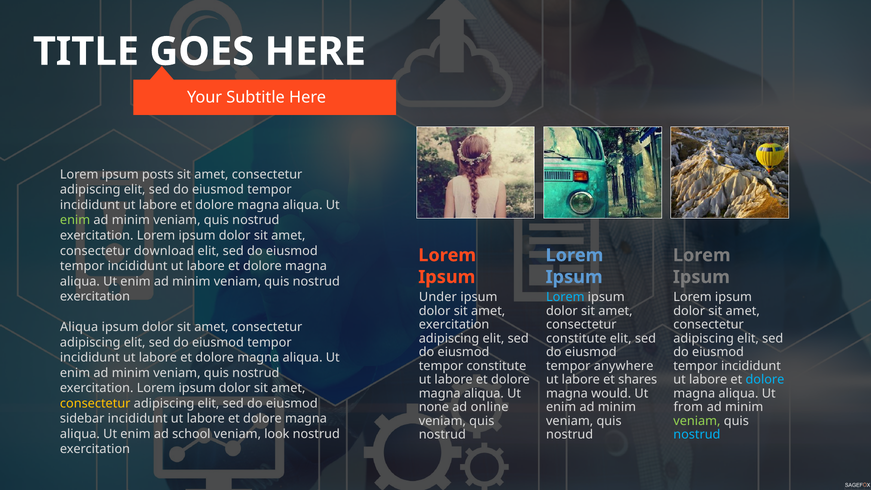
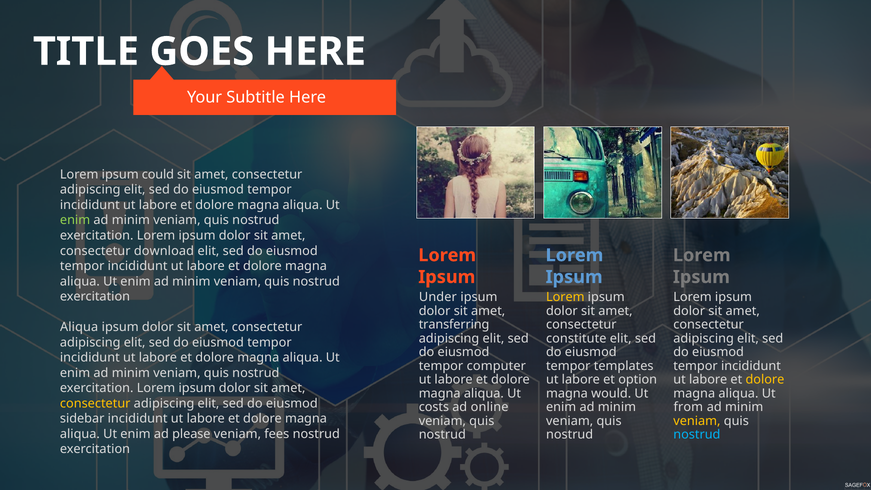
posts: posts -> could (158, 175)
Lorem colour: light blue -> yellow (565, 297)
exercitation: exercitation -> transferring (454, 325)
tempor constitute: constitute -> computer (496, 366)
anywhere: anywhere -> templates (624, 366)
shares: shares -> option (638, 380)
dolore colour: light blue -> yellow (765, 380)
none: none -> costs (434, 407)
veniam colour: light green -> yellow (697, 421)
school: school -> please (191, 434)
look: look -> fees (277, 434)
